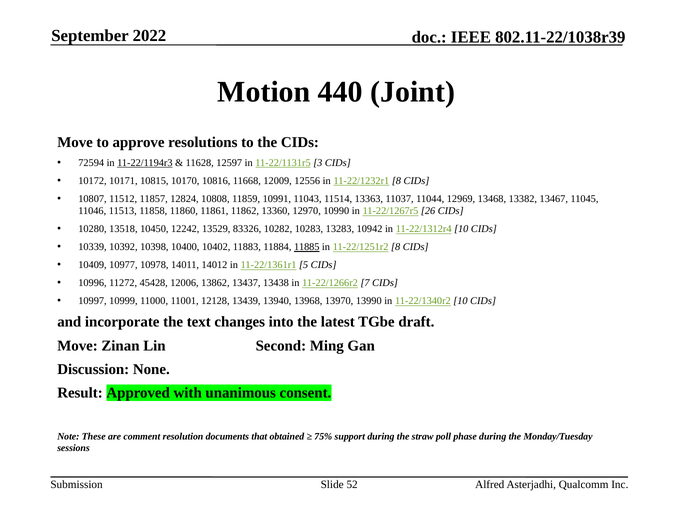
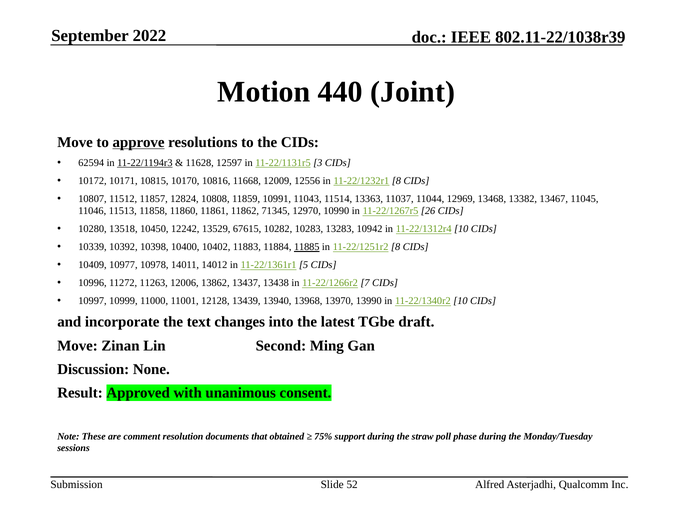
approve underline: none -> present (139, 142)
72594: 72594 -> 62594 (91, 163)
13360: 13360 -> 71345 (276, 211)
83326: 83326 -> 67615 (247, 229)
45428: 45428 -> 11263 (154, 283)
